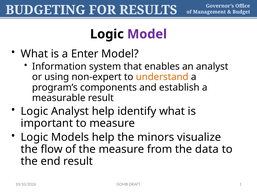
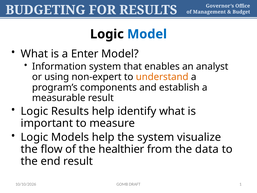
Model colour: purple -> blue (147, 34)
Logic Analyst: Analyst -> Results (70, 111)
the minors: minors -> system (156, 137)
the measure: measure -> healthier (121, 149)
